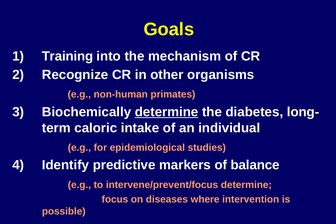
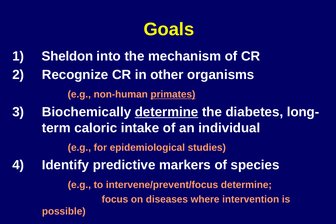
Training: Training -> Sheldon (67, 56)
primates underline: none -> present (173, 94)
balance: balance -> species (255, 165)
